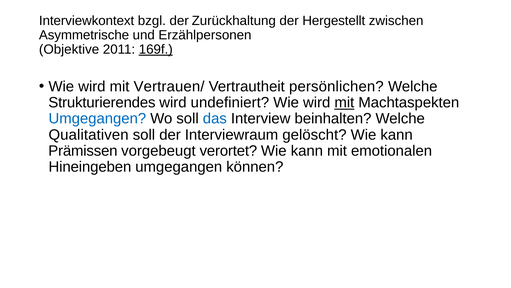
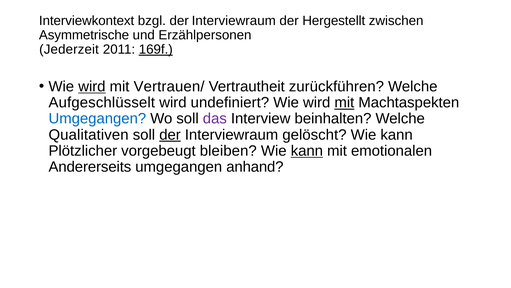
bzgl der Zurückhaltung: Zurückhaltung -> Interviewraum (234, 21)
Objektive: Objektive -> Jederzeit (69, 49)
wird underline: none -> present (92, 86)
persönlichen: persönlichen -> zurückführen (336, 86)
Strukturierendes: Strukturierendes -> Aufgeschlüsselt (102, 102)
das colour: blue -> purple (215, 119)
der underline: none -> present (170, 135)
Prämissen: Prämissen -> Plötzlicher (83, 151)
verortet: verortet -> bleiben (228, 151)
kann underline: none -> present (307, 151)
Hineingeben: Hineingeben -> Andererseits (90, 167)
können: können -> anhand (255, 167)
